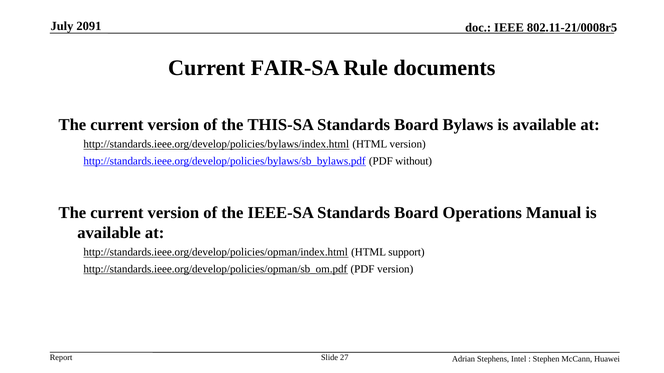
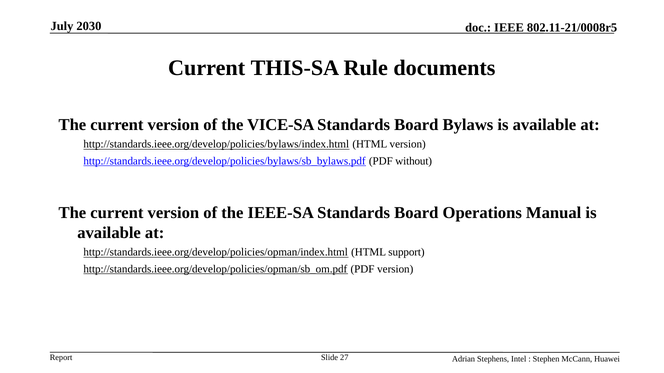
2091: 2091 -> 2030 (89, 26)
FAIR-SA: FAIR-SA -> THIS-SA (295, 68)
THIS-SA: THIS-SA -> VICE-SA (281, 125)
